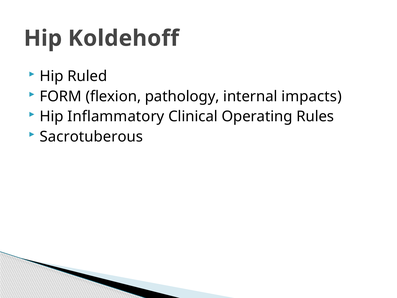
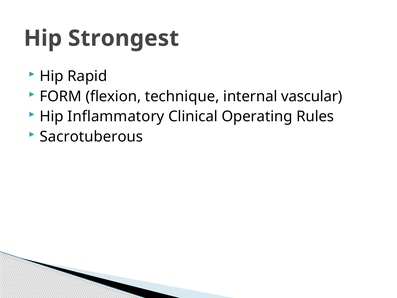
Koldehoff: Koldehoff -> Strongest (124, 38)
Ruled: Ruled -> Rapid (87, 76)
pathology: pathology -> technique (182, 96)
impacts: impacts -> vascular (312, 96)
